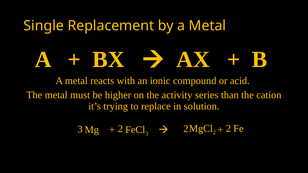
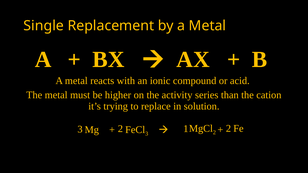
2: 2 -> 1 (186, 129)
